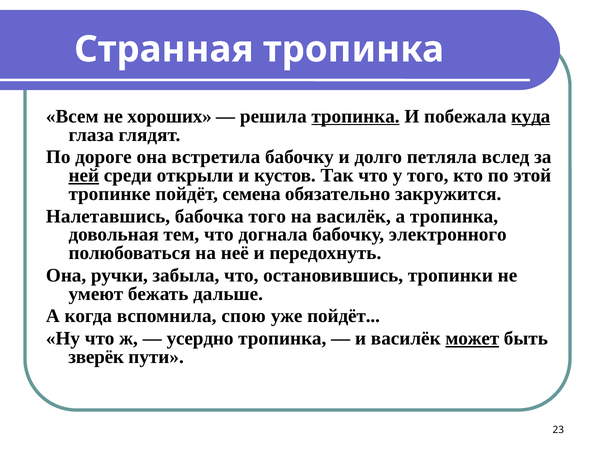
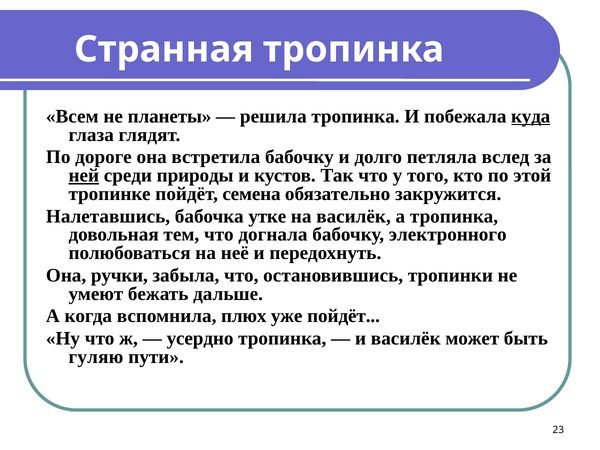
хороших: хороших -> планеты (170, 116)
тропинка underline: present -> none (356, 116)
открыли: открыли -> природы (195, 176)
бабочка того: того -> утке (267, 216)
спою: спою -> плюх (244, 316)
может underline: present -> none (472, 339)
зверёк: зверёк -> гуляю (96, 357)
